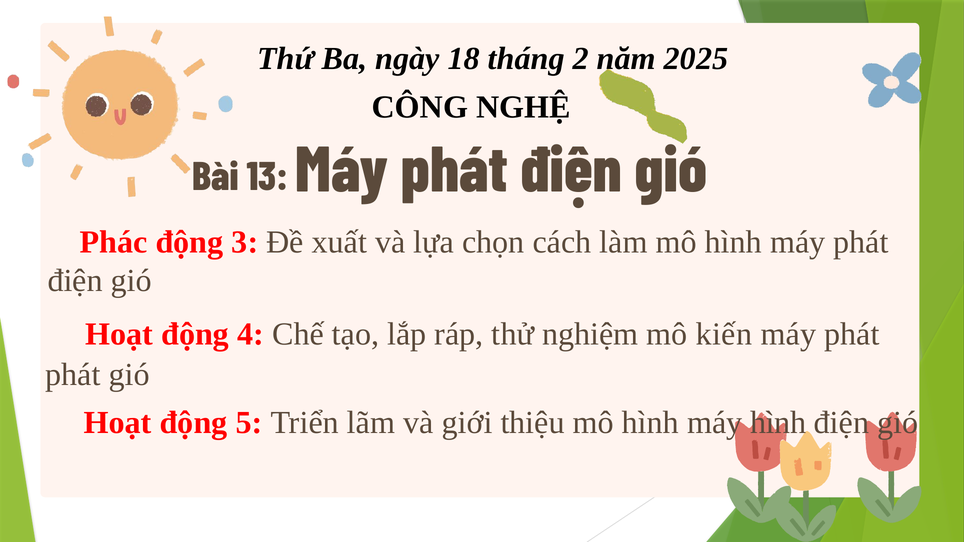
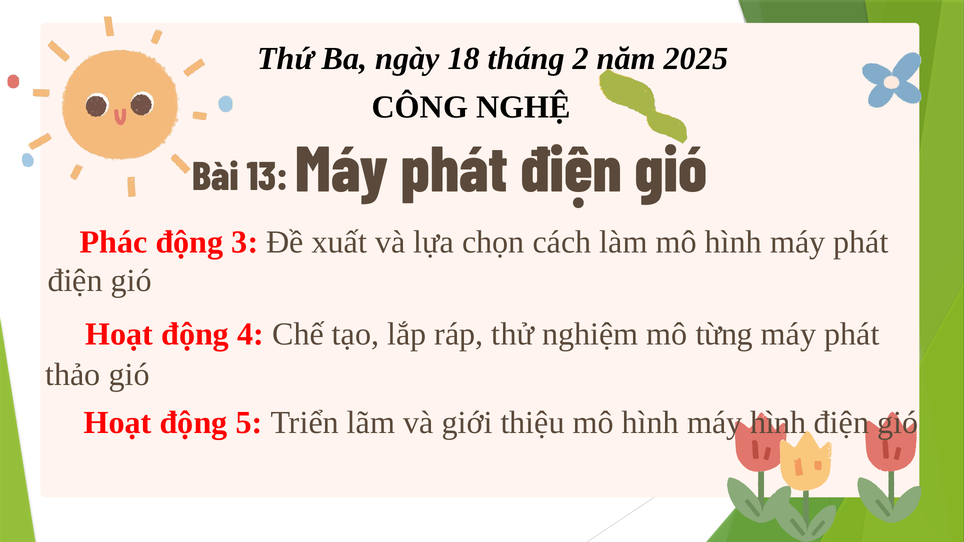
kiến: kiến -> từng (724, 335)
phát: phát -> thảo (73, 375)
